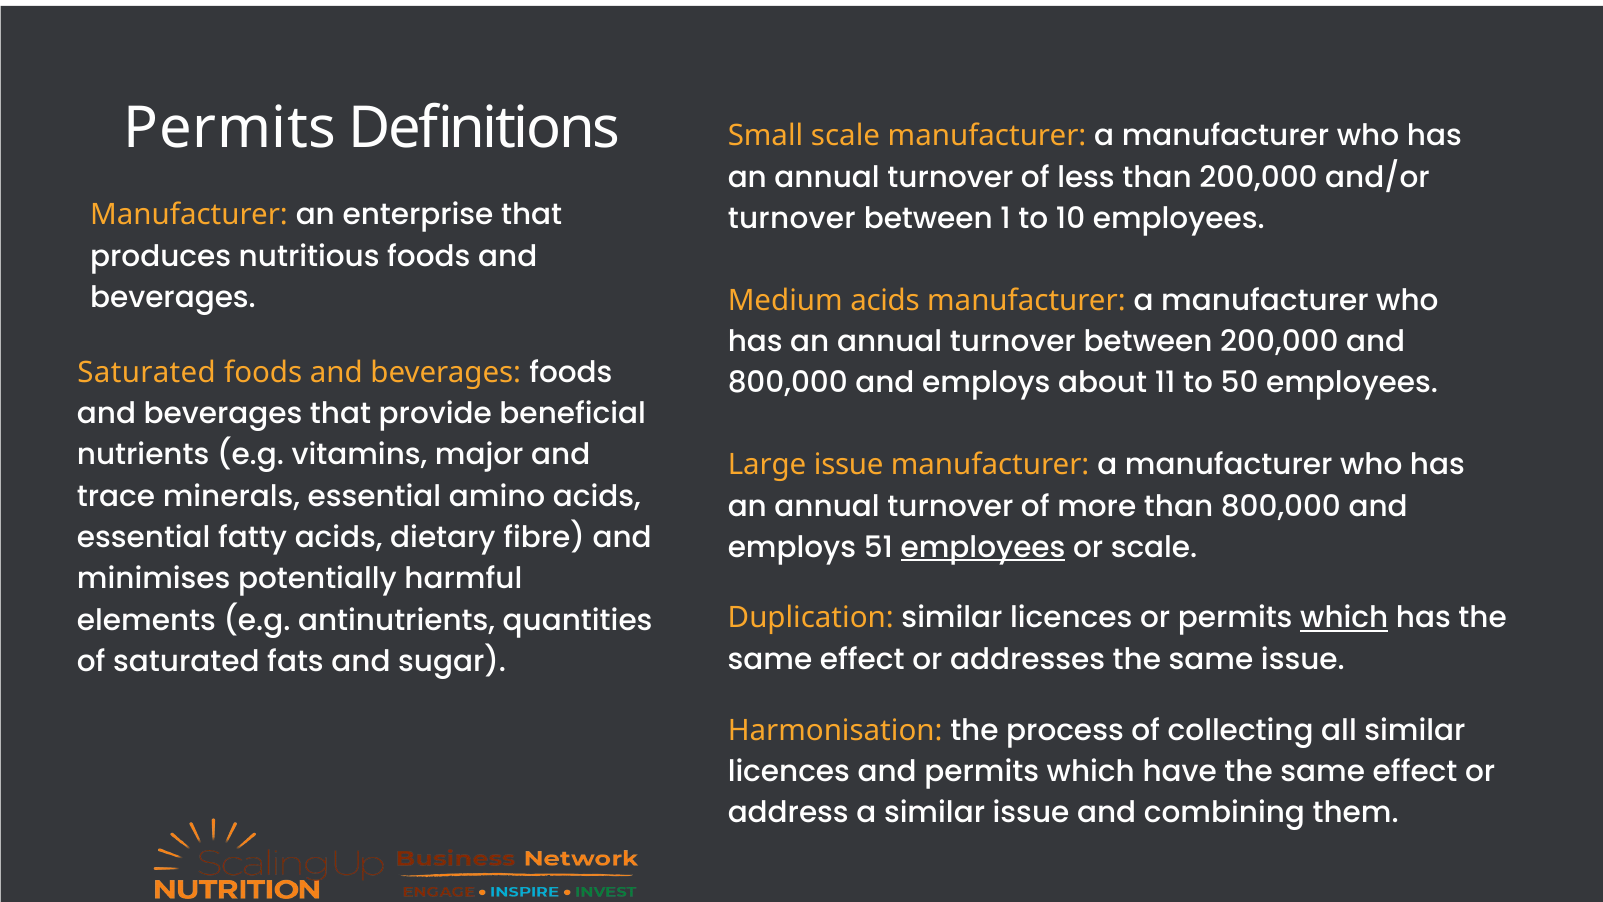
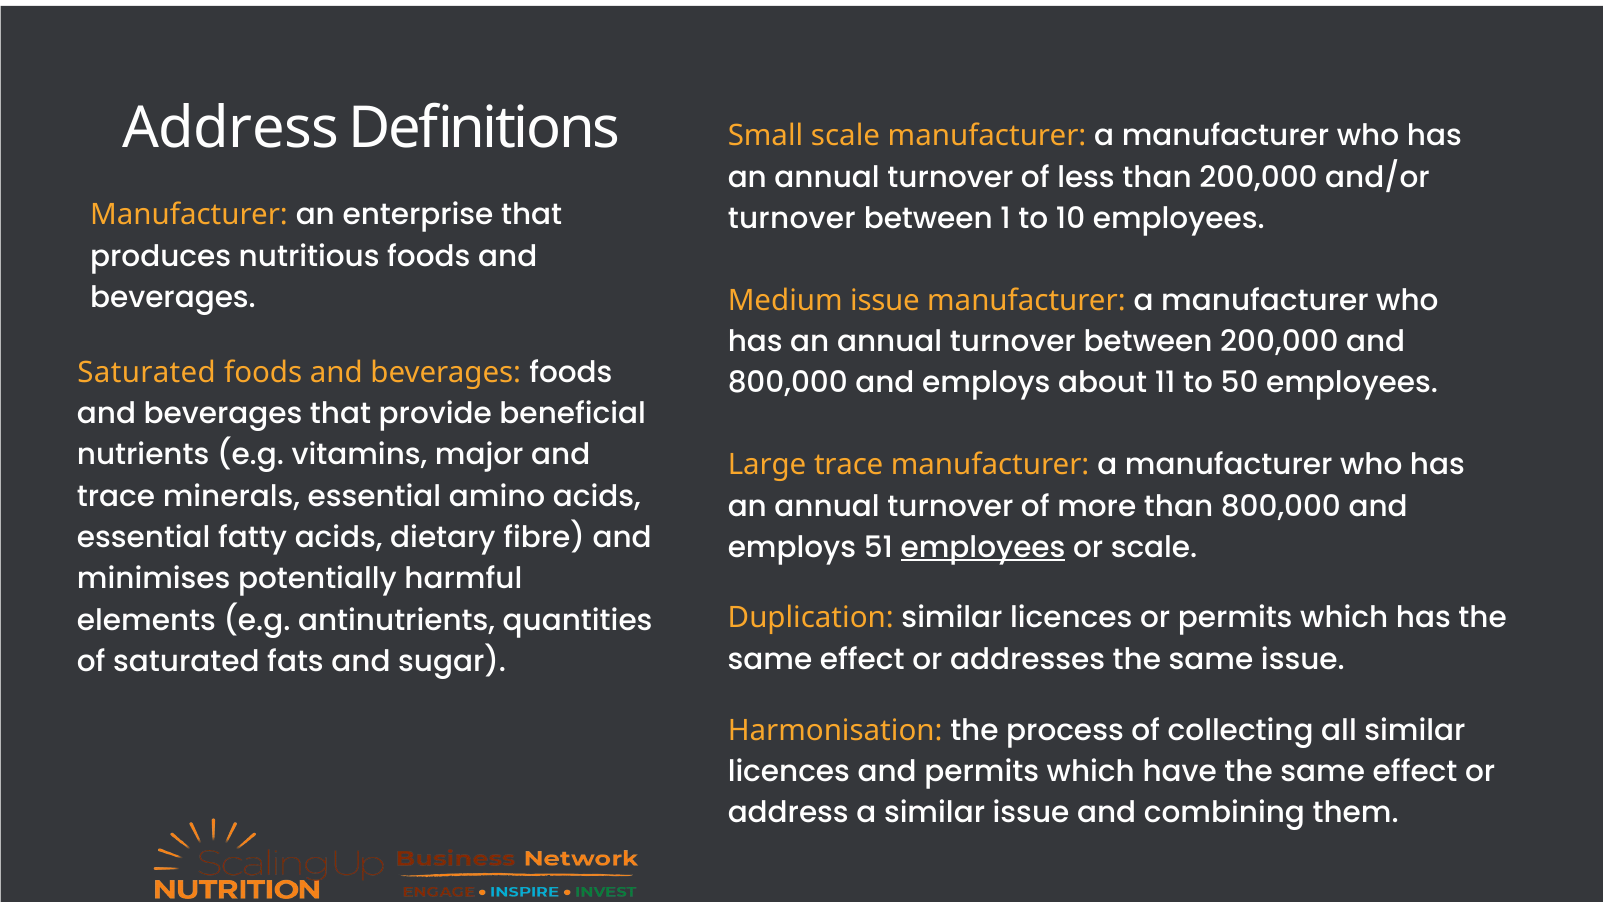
Permits: Permits -> Address (231, 128)
Medium acids: acids -> issue (885, 300)
Large issue: issue -> trace (849, 465)
which underline: present -> none (1344, 618)
